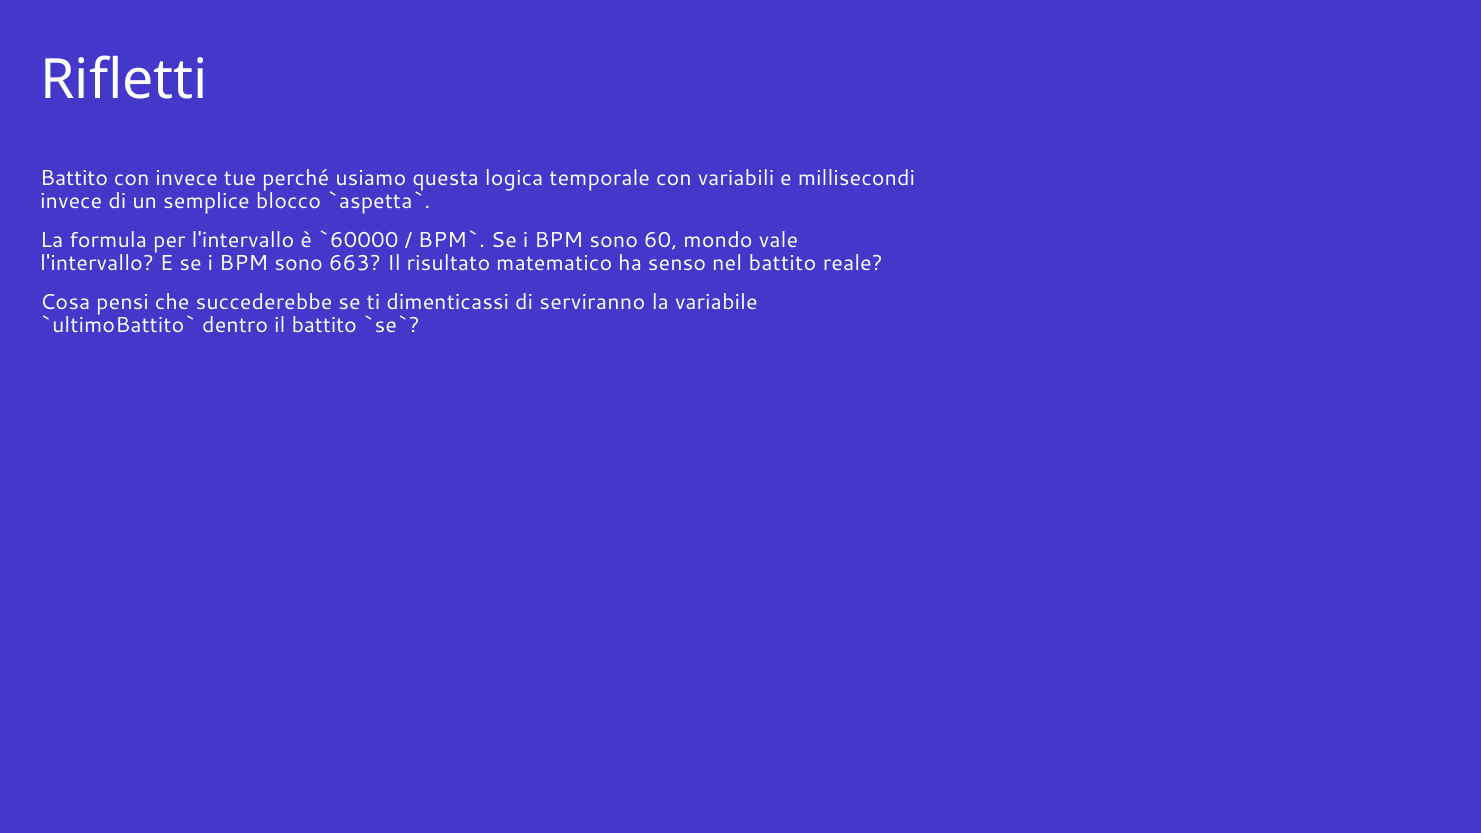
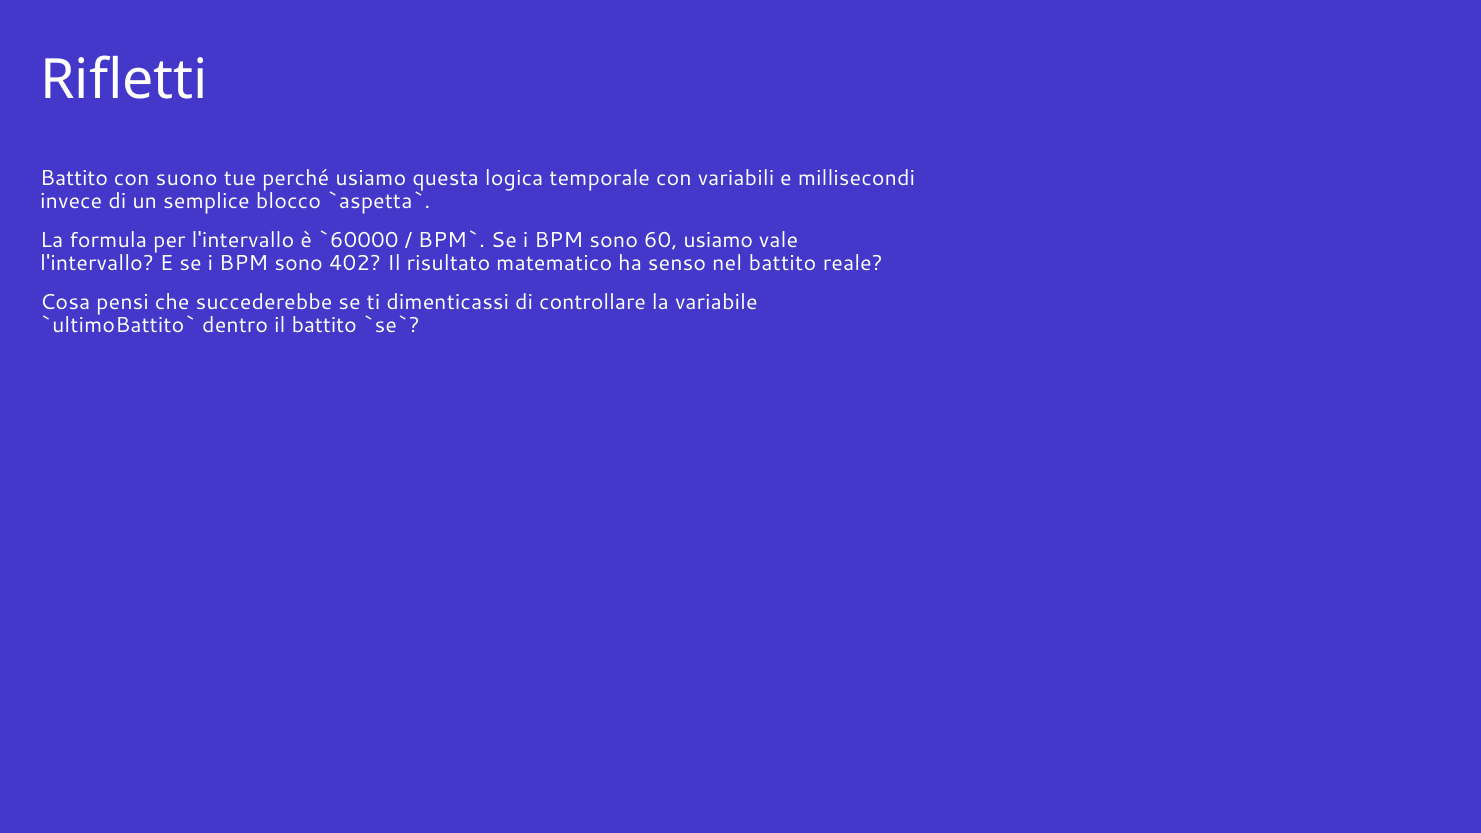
con invece: invece -> suono (187, 178)
60 mondo: mondo -> usiamo (718, 240)
663: 663 -> 402 (355, 264)
serviranno: serviranno -> controllare (593, 302)
